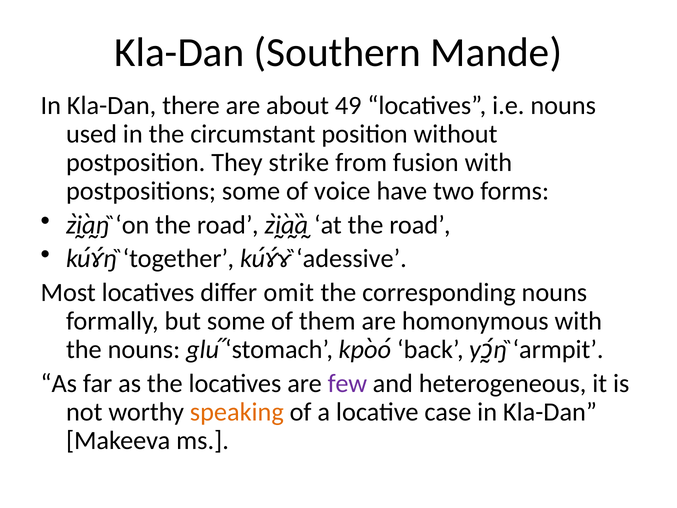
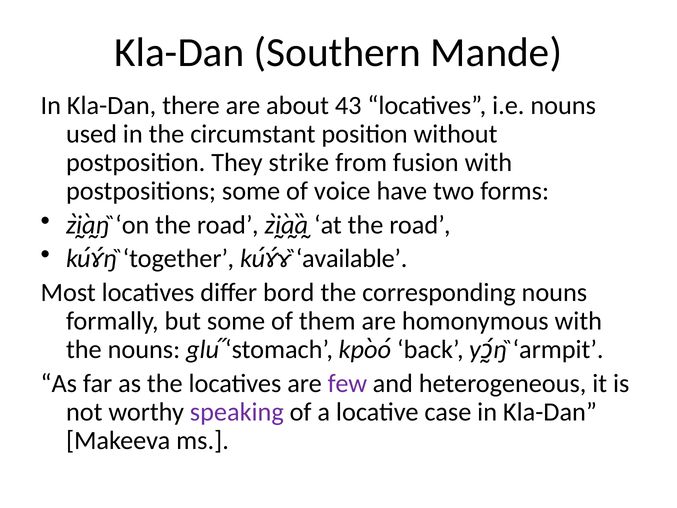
49: 49 -> 43 (348, 106)
adessive: adessive -> available (352, 259)
omit: omit -> bord (289, 293)
speaking colour: orange -> purple (237, 412)
